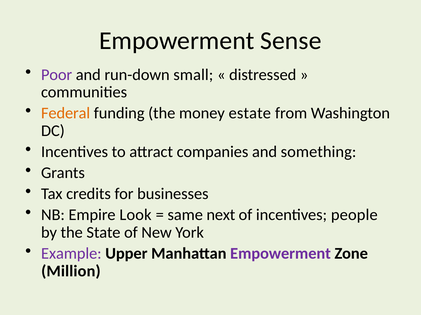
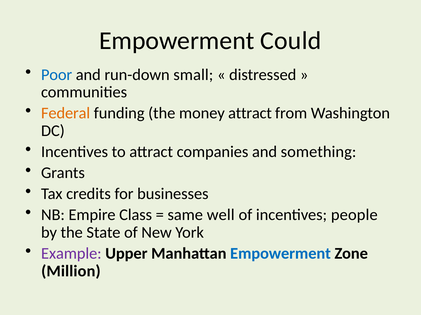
Sense: Sense -> Could (291, 41)
Poor colour: purple -> blue (57, 75)
money estate: estate -> attract (250, 114)
Look: Look -> Class (136, 215)
next: next -> well (221, 215)
Empowerment colour: purple -> blue (281, 254)
